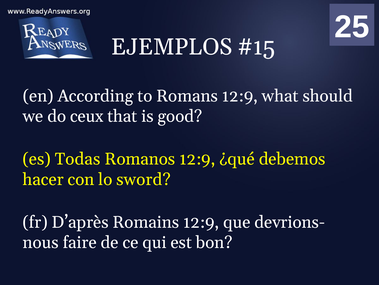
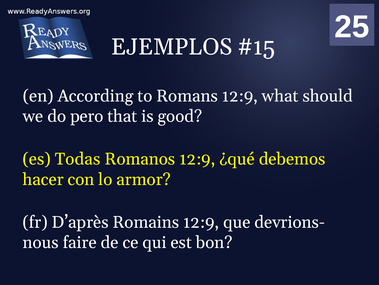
ceux: ceux -> pero (87, 116)
sword: sword -> armor (144, 179)
